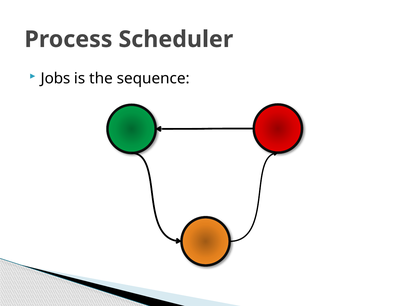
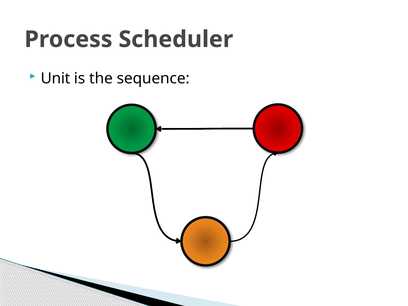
Jobs: Jobs -> Unit (55, 78)
